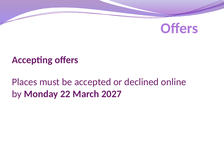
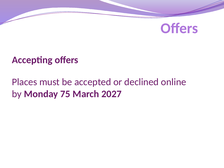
22: 22 -> 75 (65, 94)
